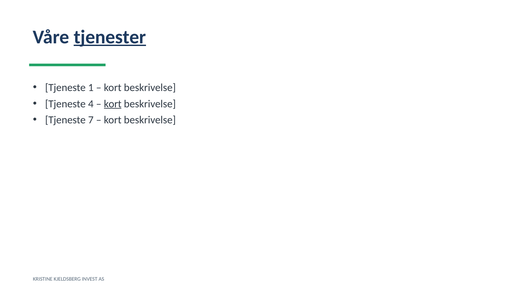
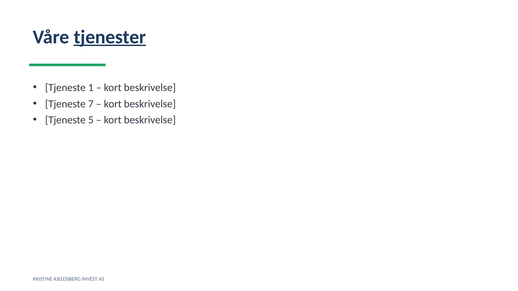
4: 4 -> 7 (91, 104)
kort underline: present -> none (113, 104)
7: 7 -> 5 (91, 120)
